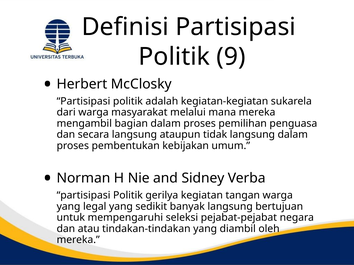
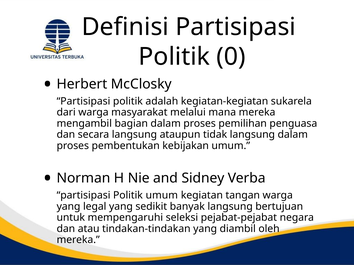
9: 9 -> 0 (231, 57)
Politik gerilya: gerilya -> umum (162, 196)
